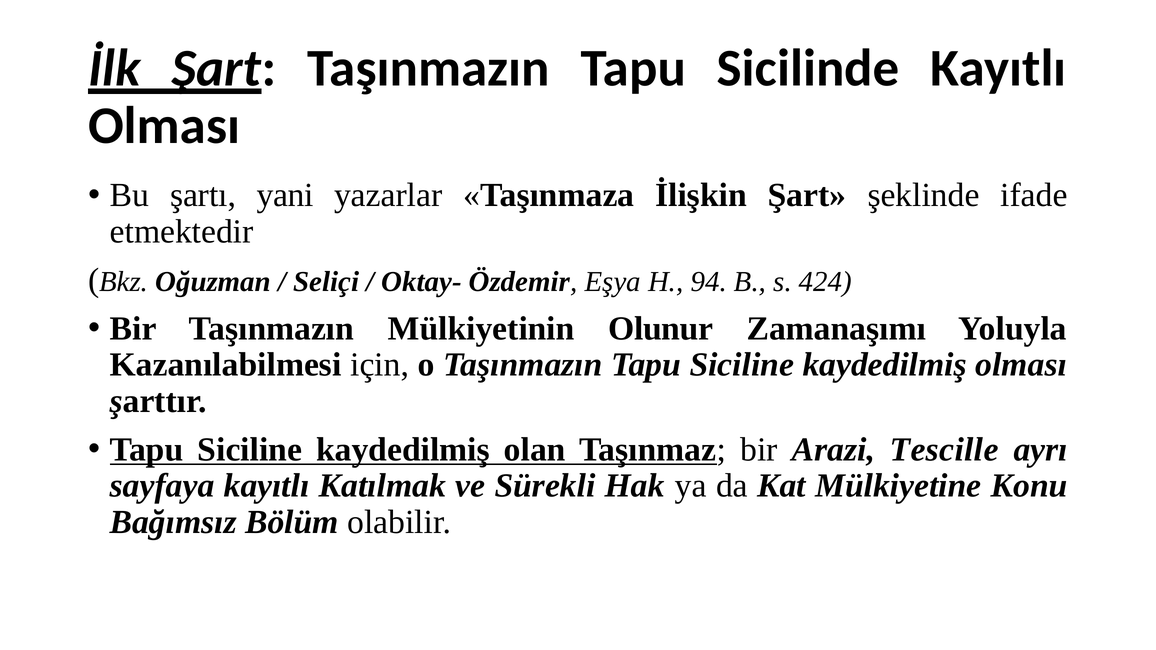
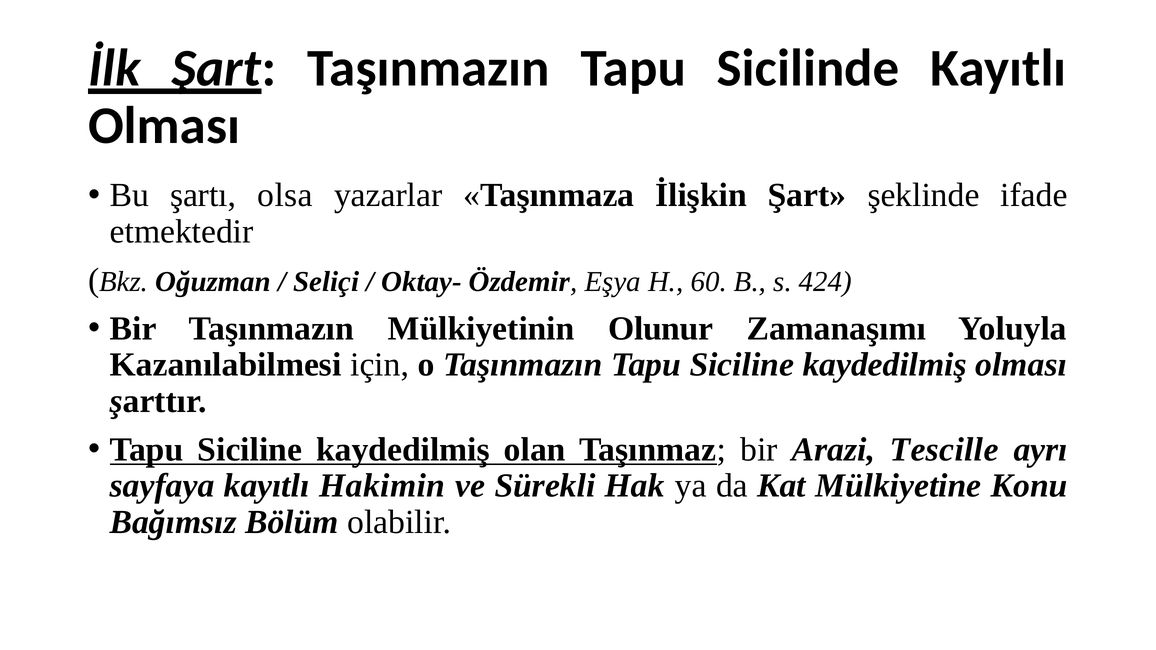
yani: yani -> olsa (285, 195)
94: 94 -> 60 (709, 282)
Katılmak: Katılmak -> Hakimin (382, 486)
